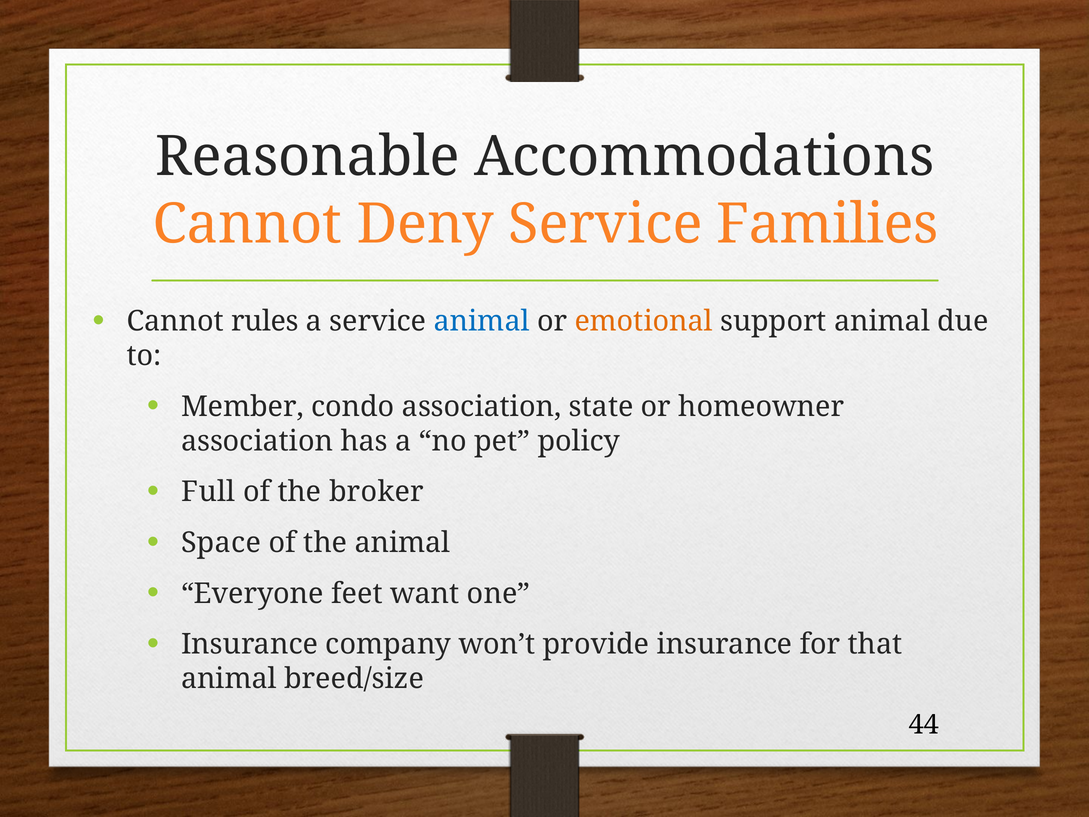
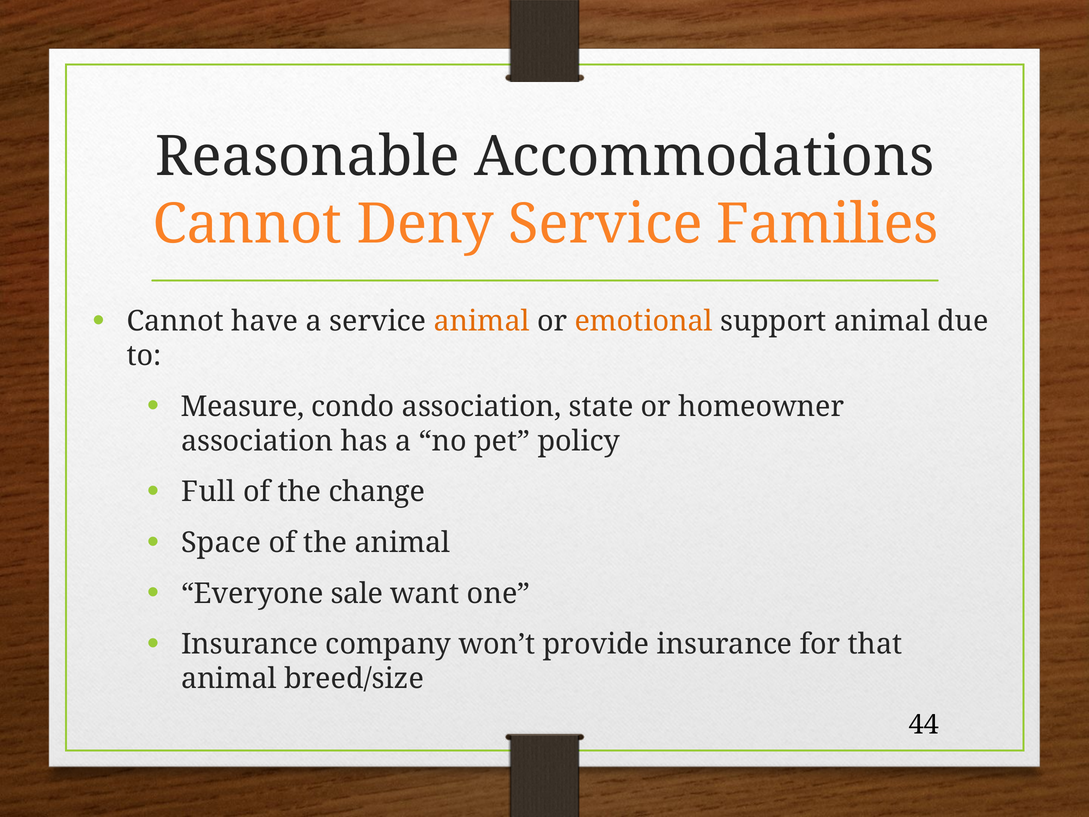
rules: rules -> have (265, 321)
animal colour: blue -> orange (482, 321)
Member: Member -> Measure (243, 407)
broker: broker -> change (377, 492)
feet: feet -> sale (357, 593)
